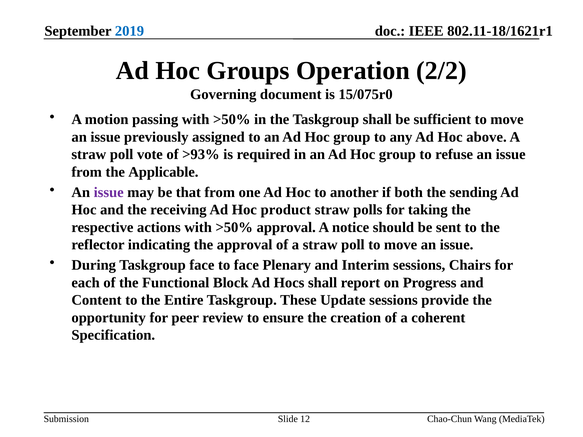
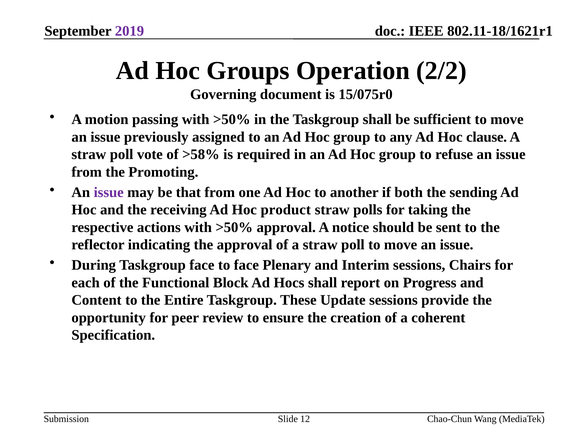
2019 colour: blue -> purple (129, 31)
above: above -> clause (487, 137)
>93%: >93% -> >58% (201, 155)
Applicable: Applicable -> Promoting (163, 172)
